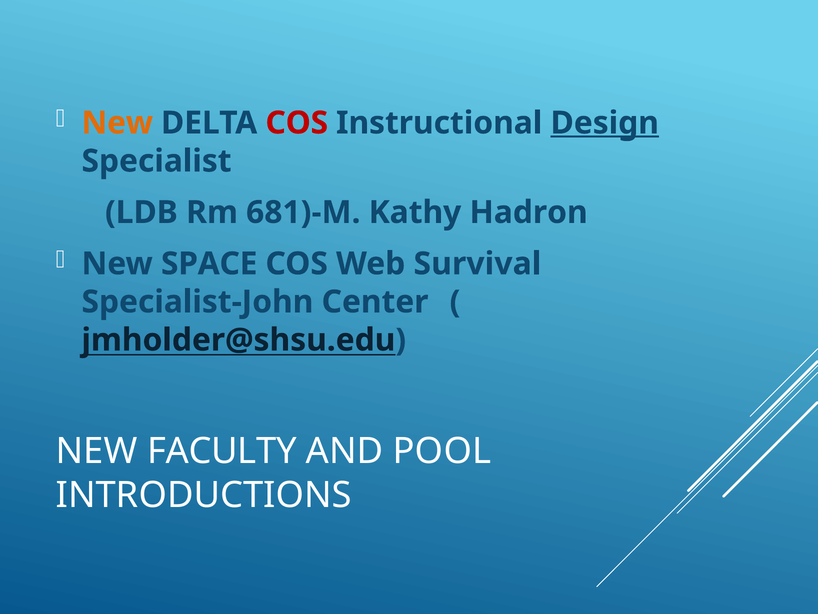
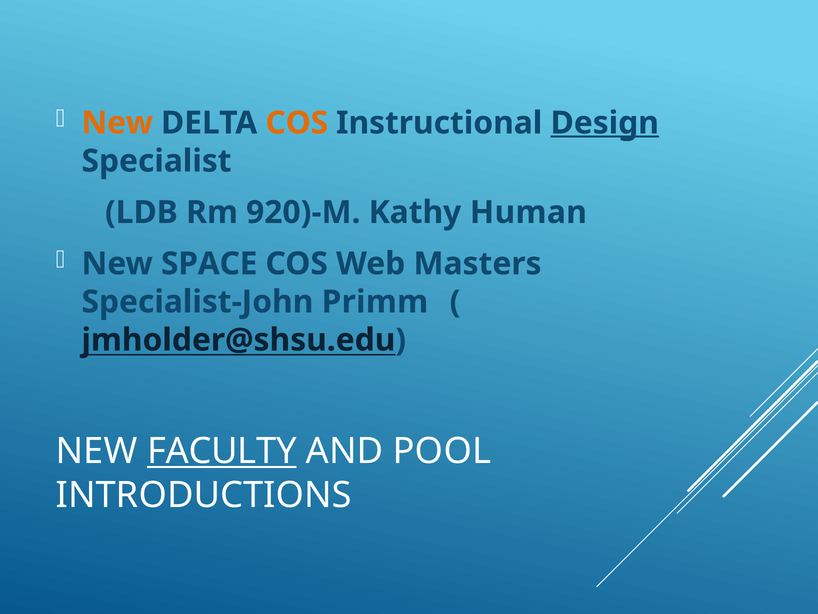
COS colour: red -> orange (297, 123)
681)-M: 681)-M -> 920)-M (303, 212)
Hadron: Hadron -> Human (528, 212)
Survival: Survival -> Masters (478, 264)
Center: Center -> Primm (375, 302)
FACULTY underline: none -> present (222, 451)
